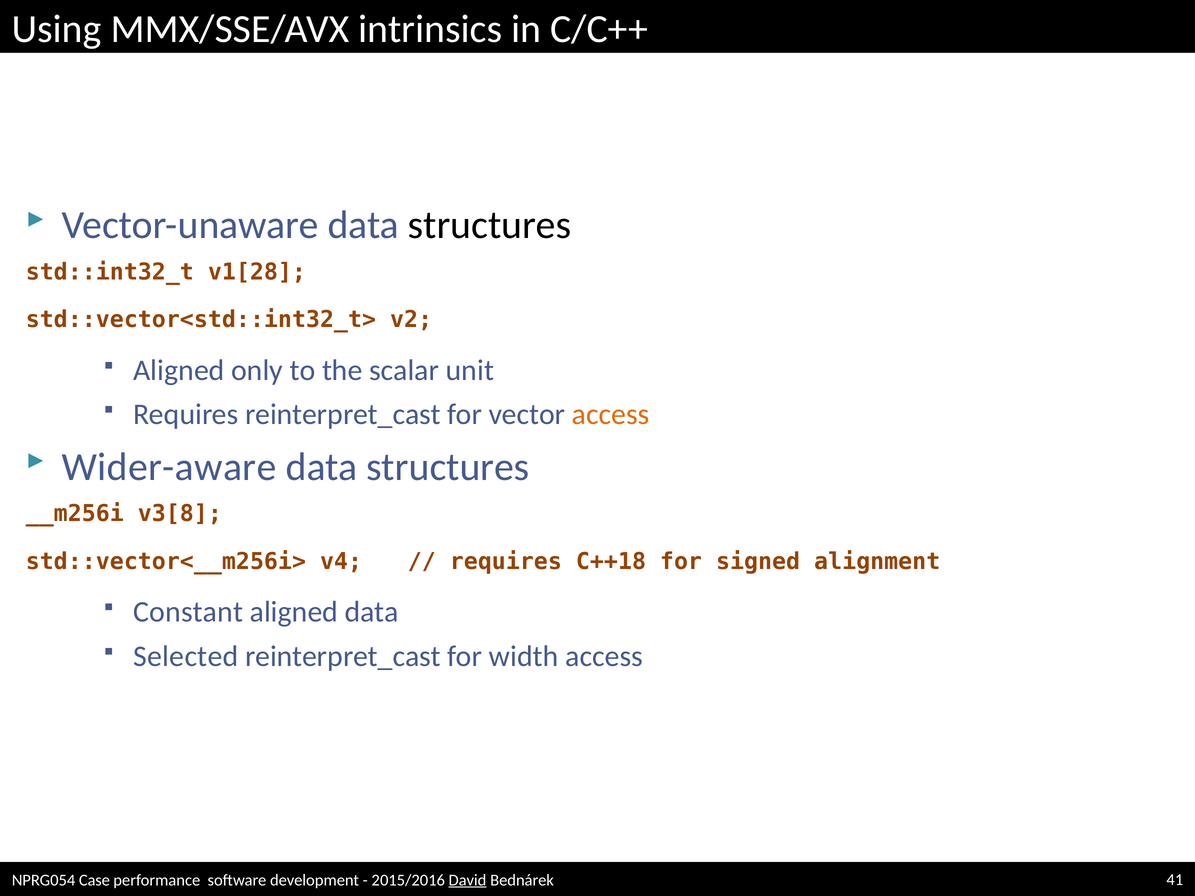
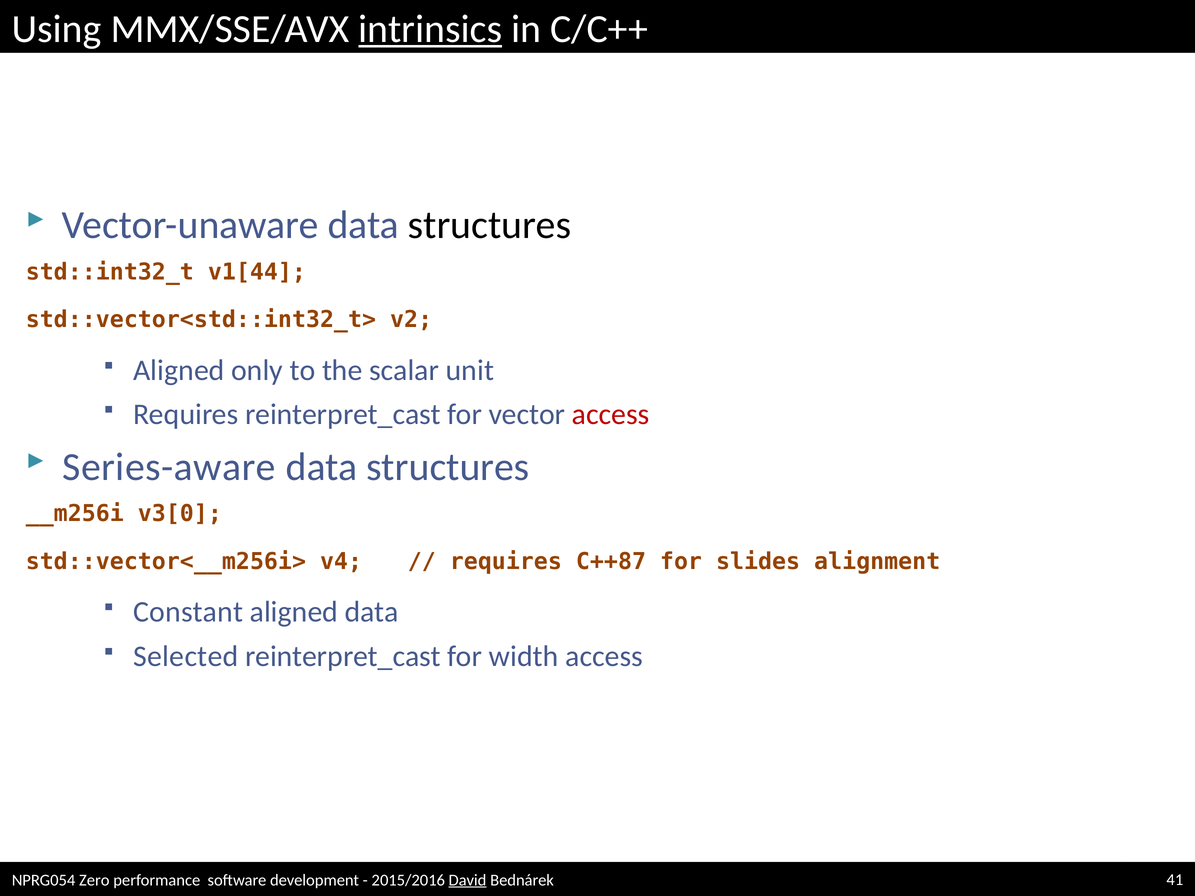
intrinsics underline: none -> present (430, 29)
v1[28: v1[28 -> v1[44 (257, 272)
access colour: orange -> red (611, 415)
Wider-aware: Wider-aware -> Series-aware (169, 467)
v3[8: v3[8 -> v3[0 (180, 514)
C++18: C++18 -> C++87 (611, 562)
signed: signed -> slides (758, 562)
Case: Case -> Zero (94, 880)
